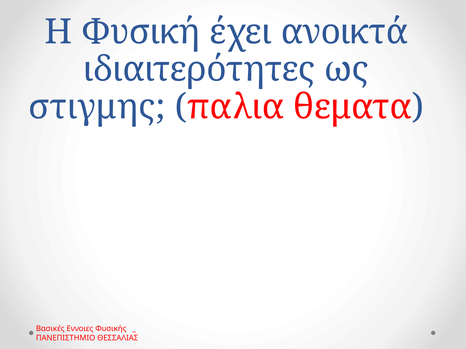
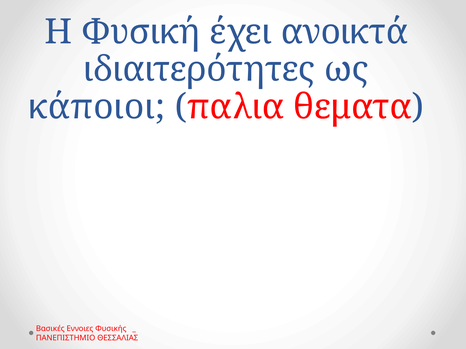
στιγμης: στιγμης -> κάποιοι (97, 107)
